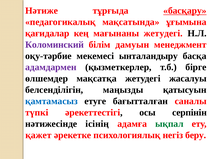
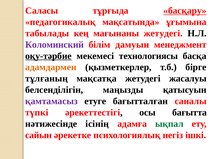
Нәтиже: Нәтиже -> Саласы (42, 11)
қағидалар: қағидалар -> табылады (47, 33)
оқу-тәрбие underline: none -> present (48, 56)
ынталандыру: ынталандыру -> технологиясы (148, 56)
адамдармен colour: purple -> orange (51, 67)
өлшемдер: өлшемдер -> тұлғаның (47, 79)
қамтамасыз colour: blue -> purple (51, 101)
серпінін: серпінін -> бағытта (190, 112)
қажет: қажет -> сайын (39, 135)
беру: беру -> ішкі (196, 135)
